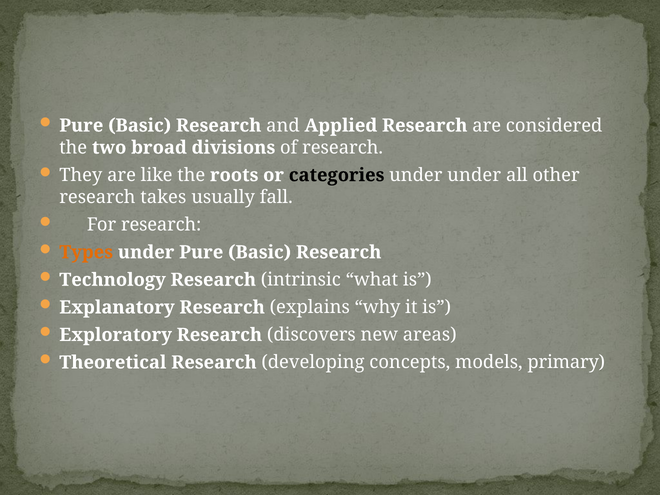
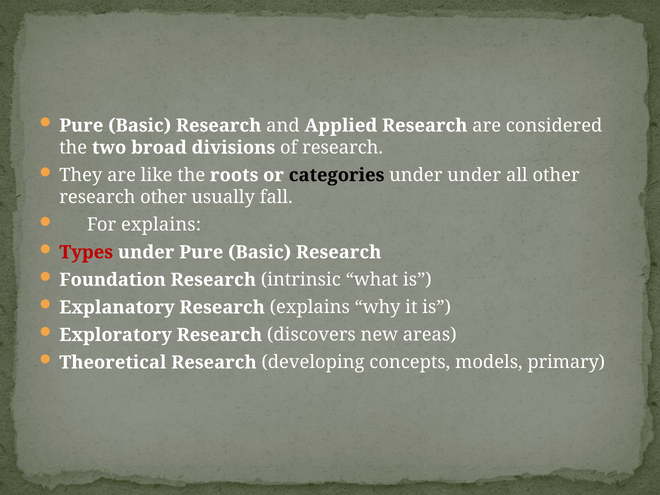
research takes: takes -> other (163, 197)
For research: research -> explains (161, 225)
Types colour: orange -> red (86, 252)
Technology: Technology -> Foundation (113, 280)
